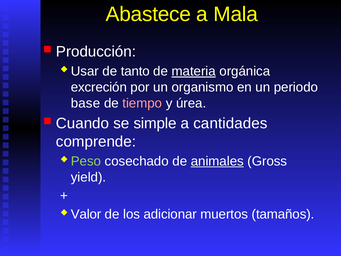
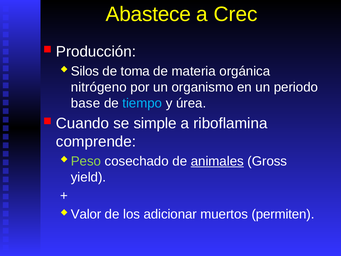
Mala: Mala -> Crec (236, 14)
Usar: Usar -> Silos (85, 71)
tanto: tanto -> toma (135, 71)
materia underline: present -> none (194, 71)
excreción: excreción -> nitrógeno (99, 87)
tiempo colour: pink -> light blue (142, 103)
cantidades: cantidades -> riboflamina (230, 123)
tamaños: tamaños -> permiten (283, 214)
